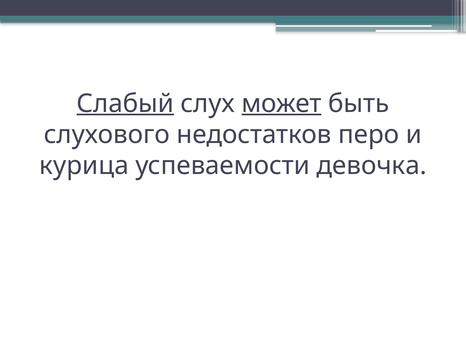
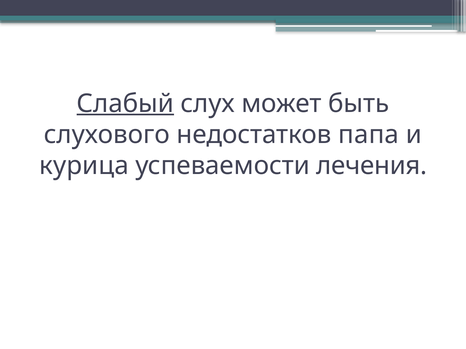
может underline: present -> none (282, 104)
перо: перо -> папа (369, 135)
девочка: девочка -> лечения (372, 166)
